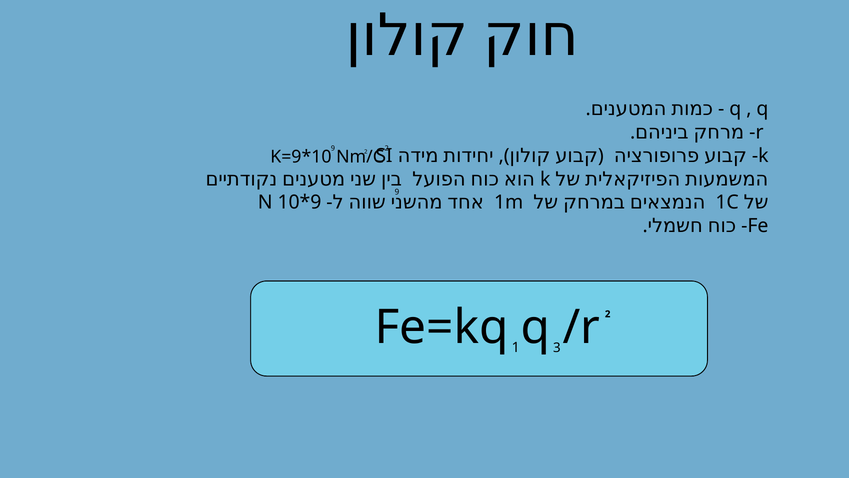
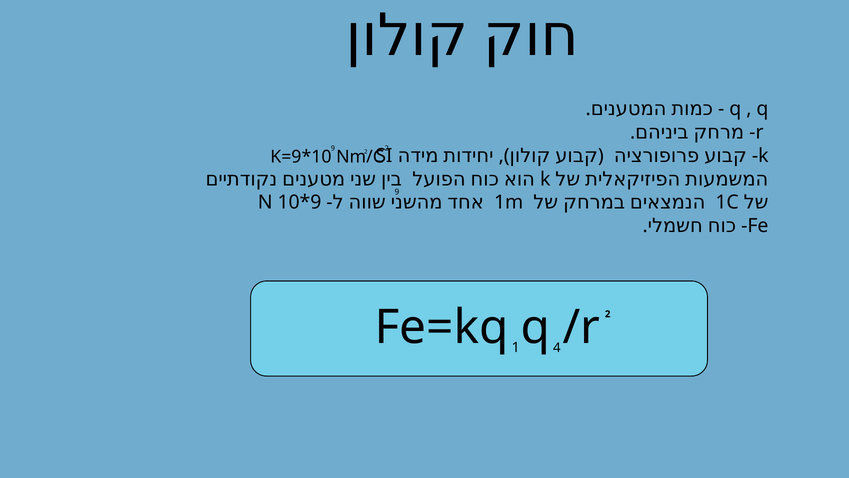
3: 3 -> 4 (557, 348)
